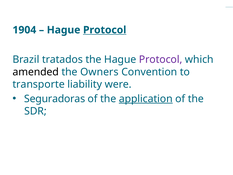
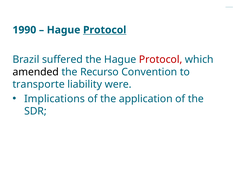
1904: 1904 -> 1990 (24, 30)
tratados: tratados -> suffered (62, 59)
Protocol colour: purple -> red (161, 59)
Owners: Owners -> Recurso (99, 72)
Seguradoras: Seguradoras -> Implications (55, 99)
application underline: present -> none (146, 99)
